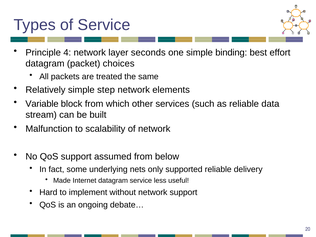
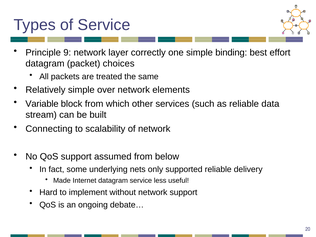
4: 4 -> 9 (67, 53)
seconds: seconds -> correctly (148, 53)
step: step -> over (106, 90)
Malfunction: Malfunction -> Connecting (49, 129)
